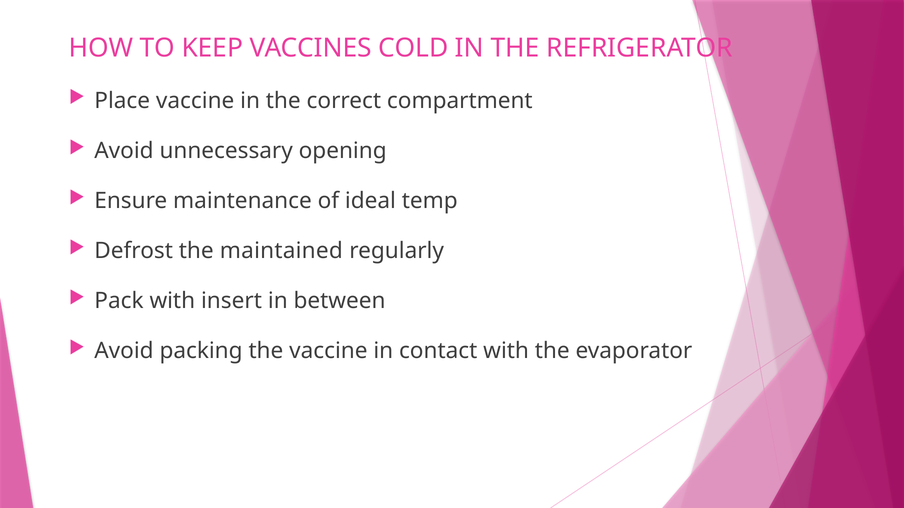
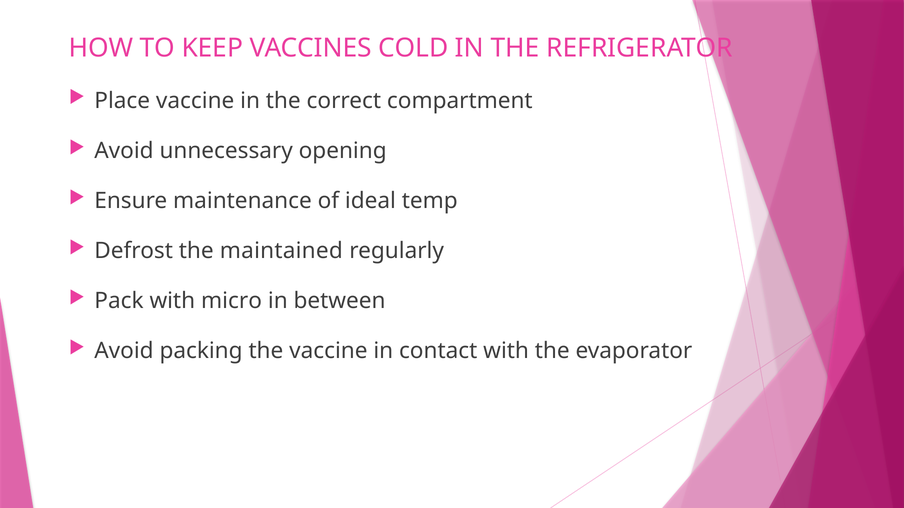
insert: insert -> micro (231, 301)
